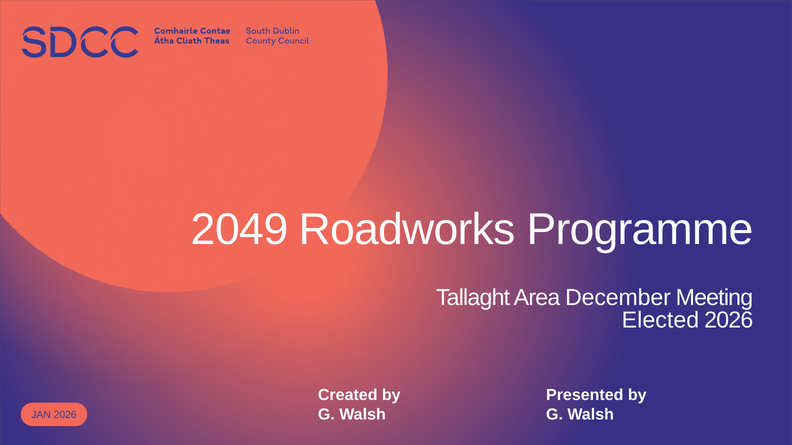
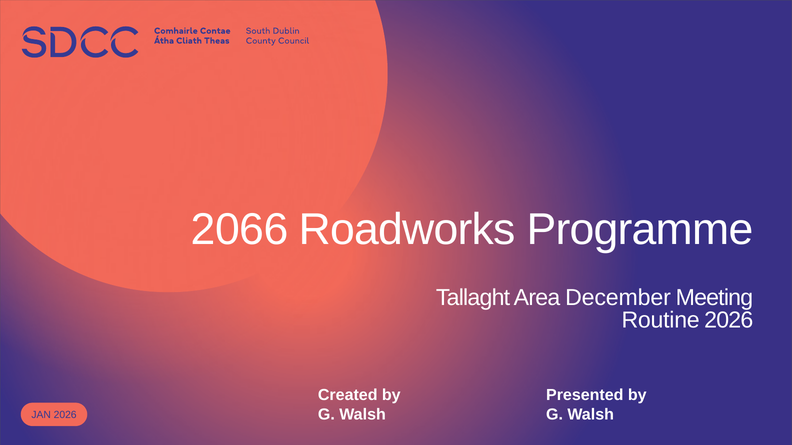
2049: 2049 -> 2066 (240, 230)
Elected: Elected -> Routine (661, 320)
